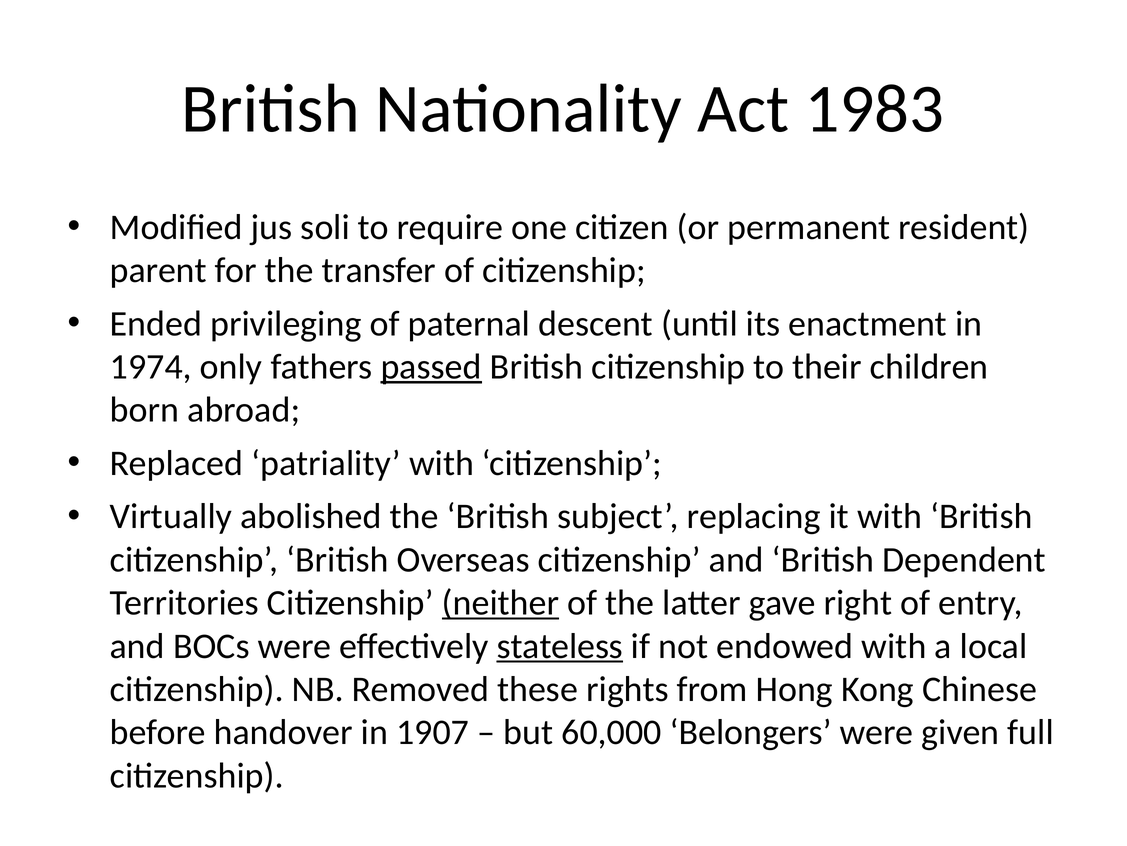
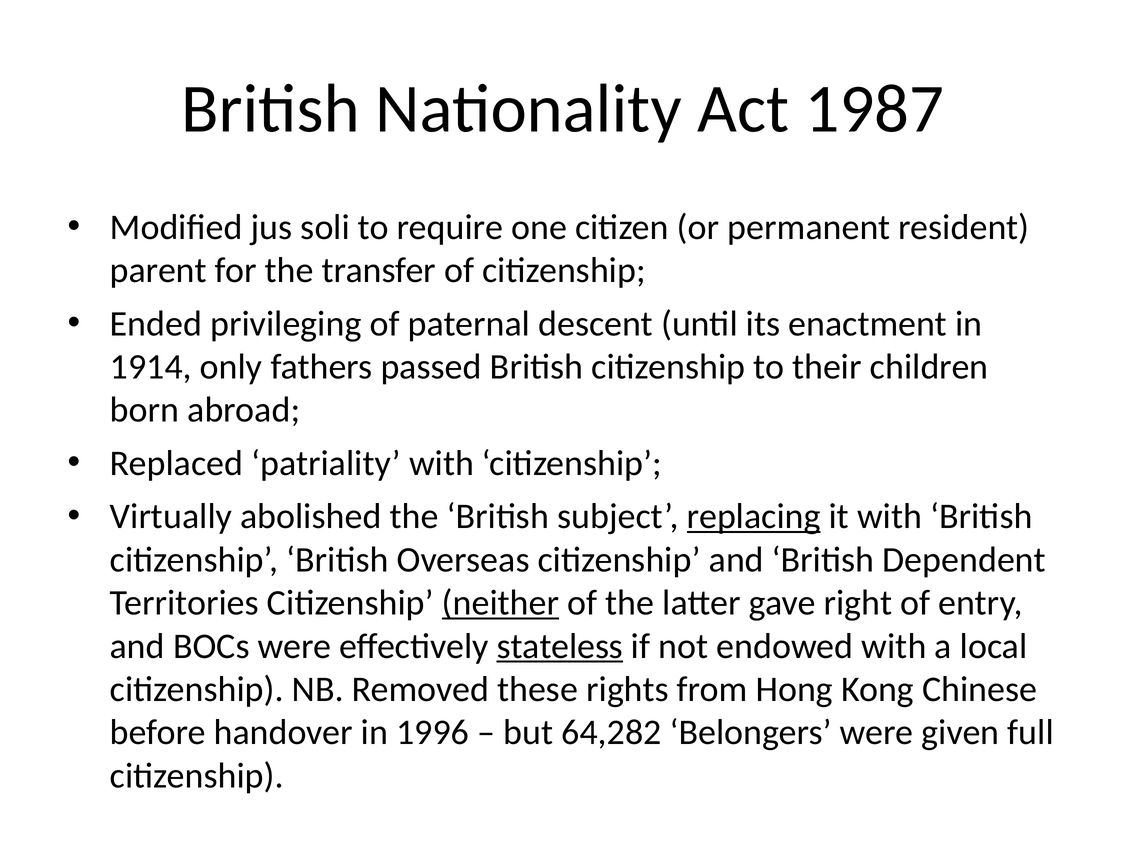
1983: 1983 -> 1987 (874, 109)
1974: 1974 -> 1914 (151, 367)
passed underline: present -> none (431, 367)
replacing underline: none -> present (754, 516)
1907: 1907 -> 1996 (433, 732)
60,000: 60,000 -> 64,282 (611, 732)
